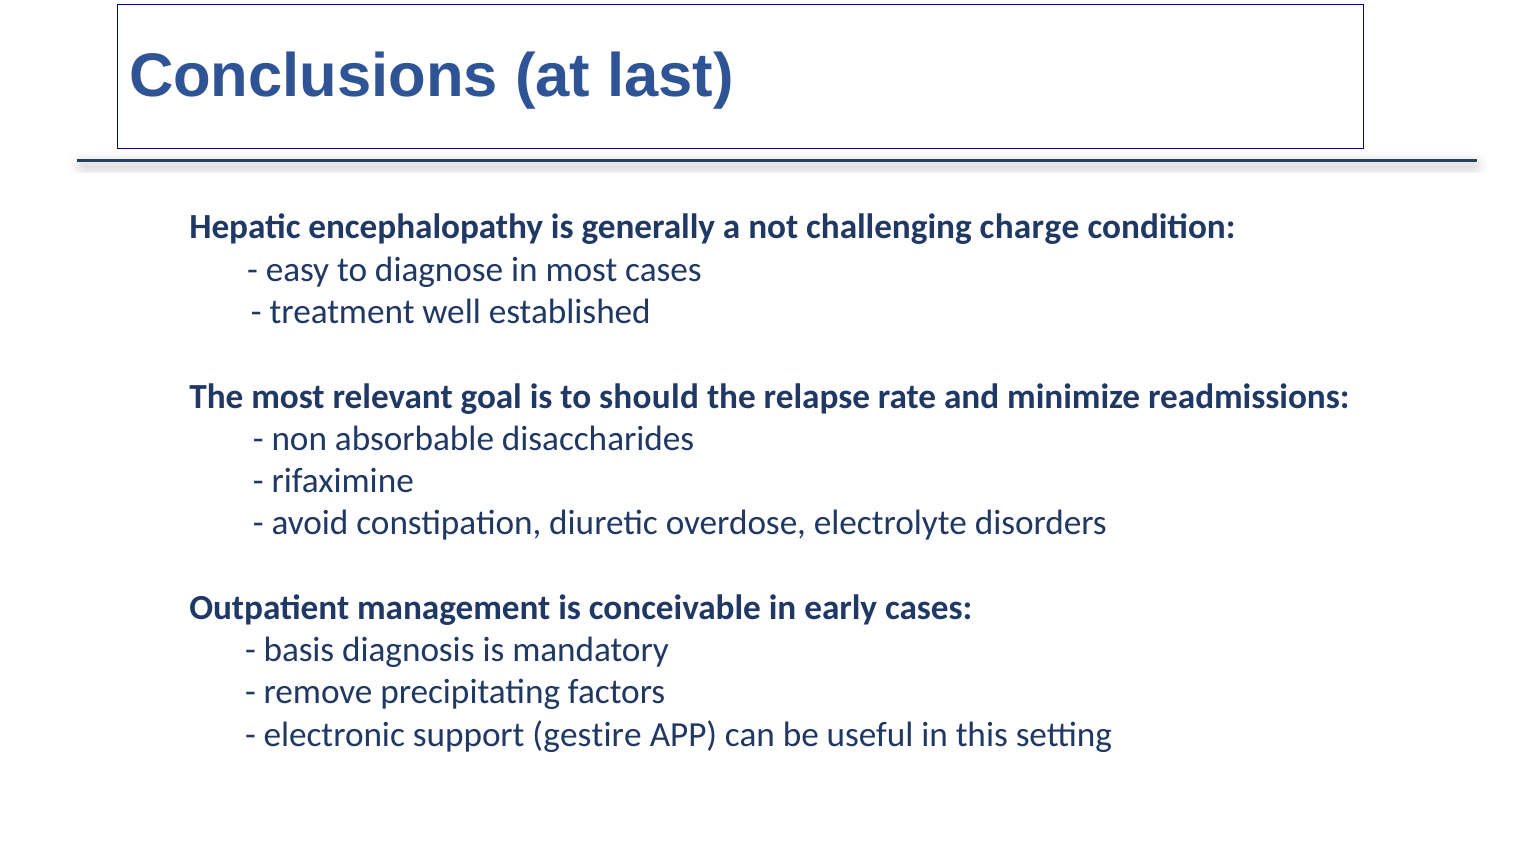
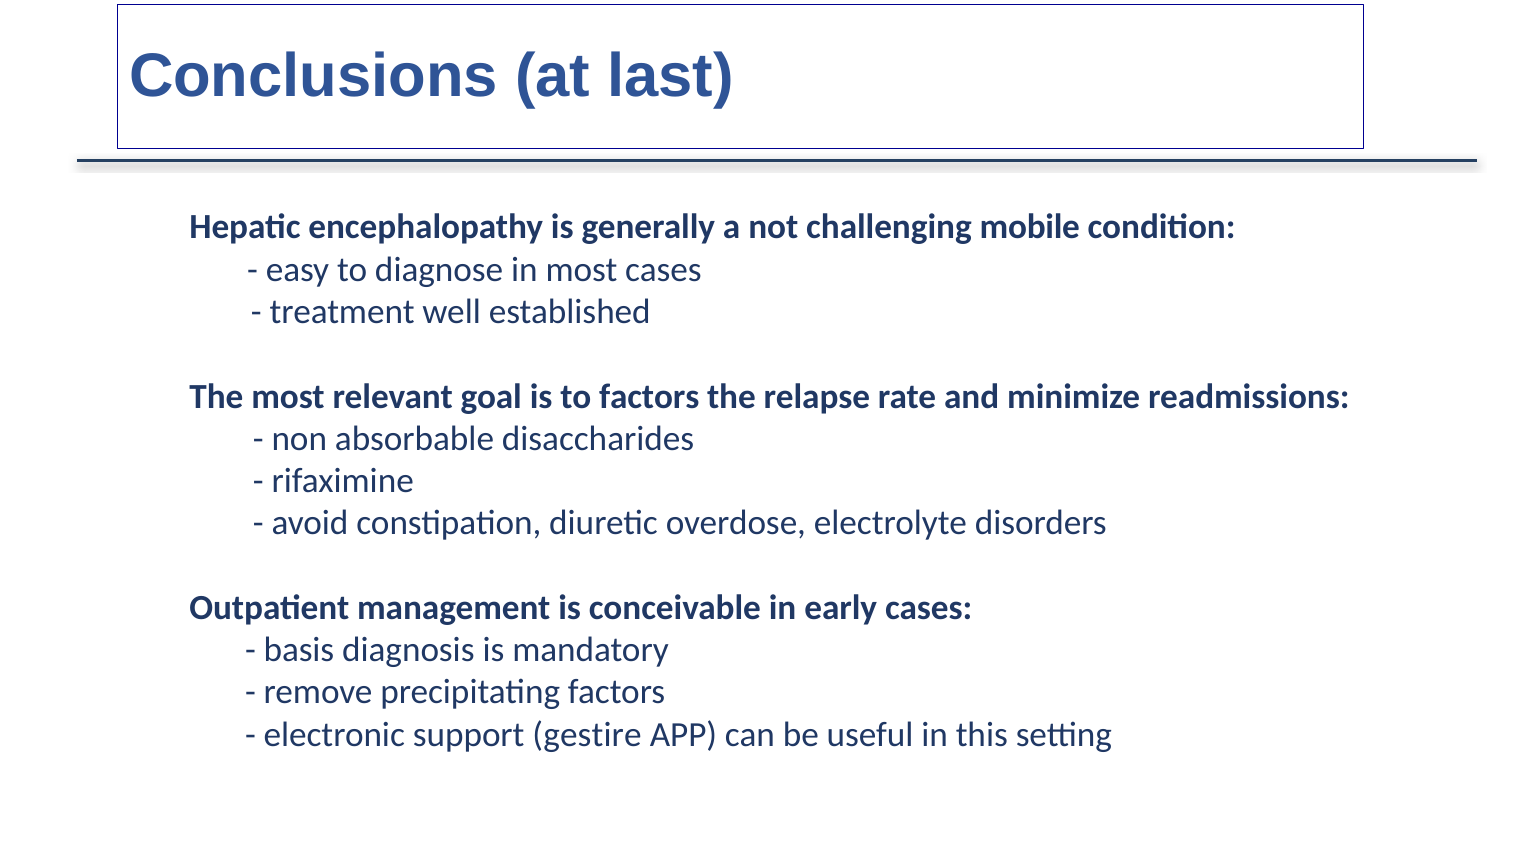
charge: charge -> mobile (1030, 227)
to should: should -> factors (649, 396)
